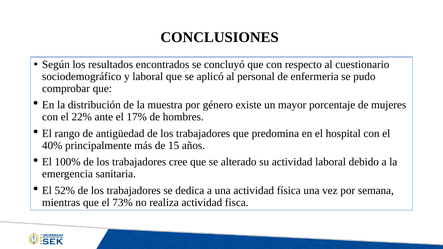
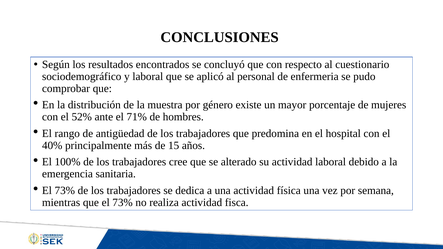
22%: 22% -> 52% (82, 117)
17%: 17% -> 71% (137, 117)
52%: 52% -> 73% (65, 191)
